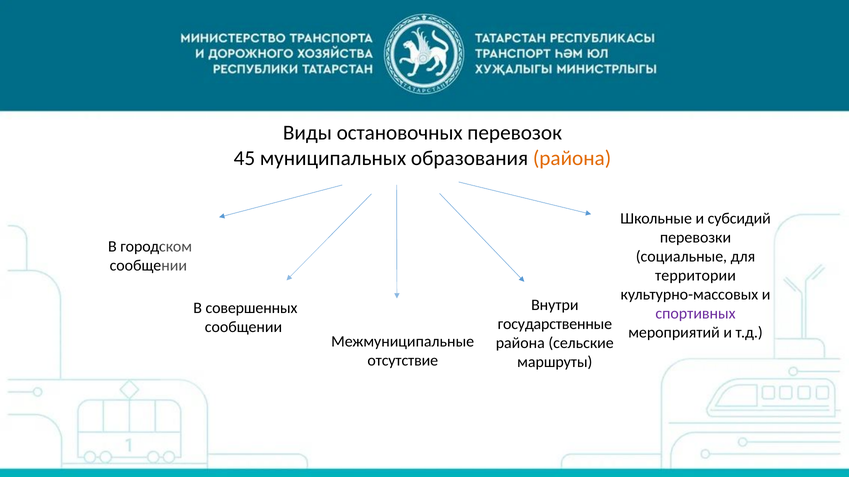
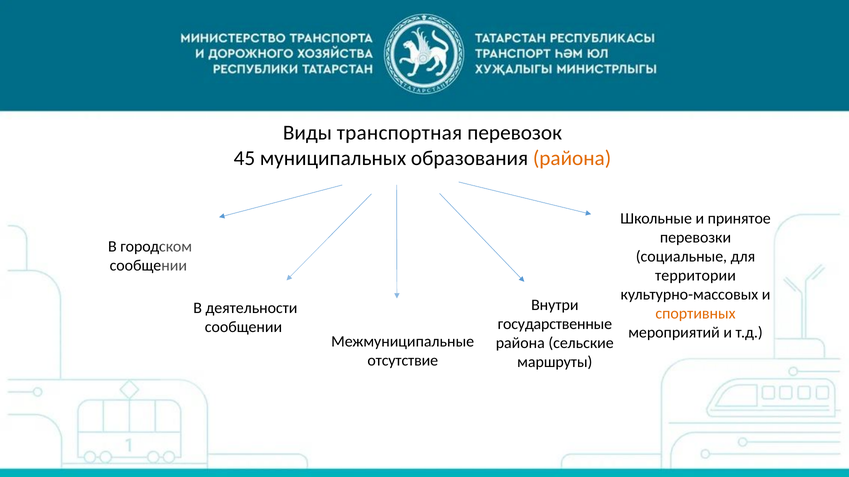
остановочных: остановочных -> транспортная (399, 133)
субсидий: субсидий -> принятое (739, 219)
совершенных: совершенных -> деятельности (251, 308)
спортивных colour: purple -> orange (696, 314)
